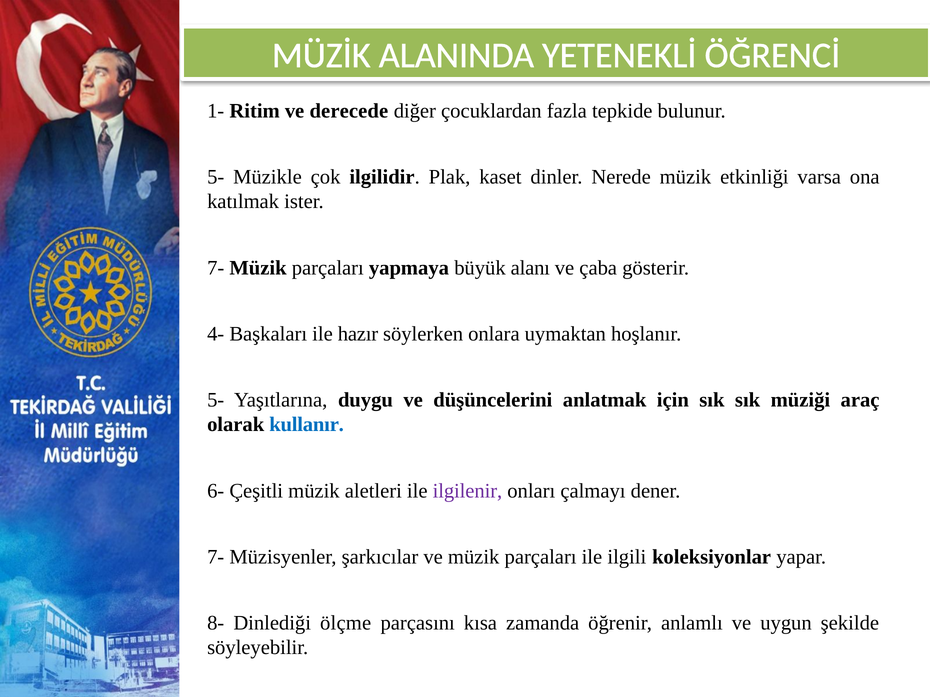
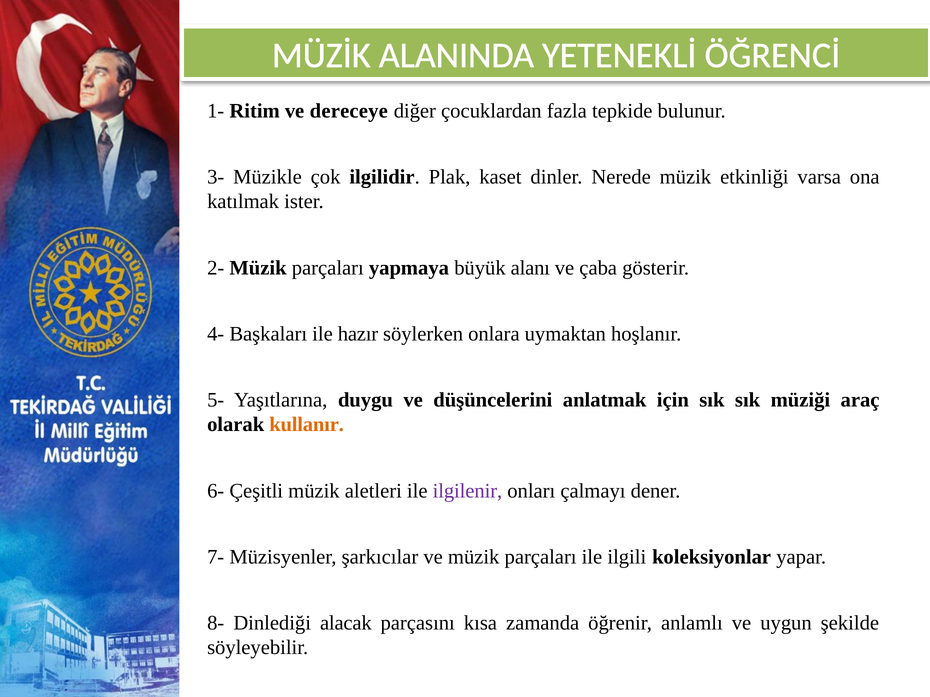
derecede: derecede -> dereceye (349, 111)
5-: 5- -> 3- (216, 177)
7-: 7- -> 2- (216, 268)
kullanır colour: blue -> orange (307, 425)
ölçme: ölçme -> alacak (346, 623)
